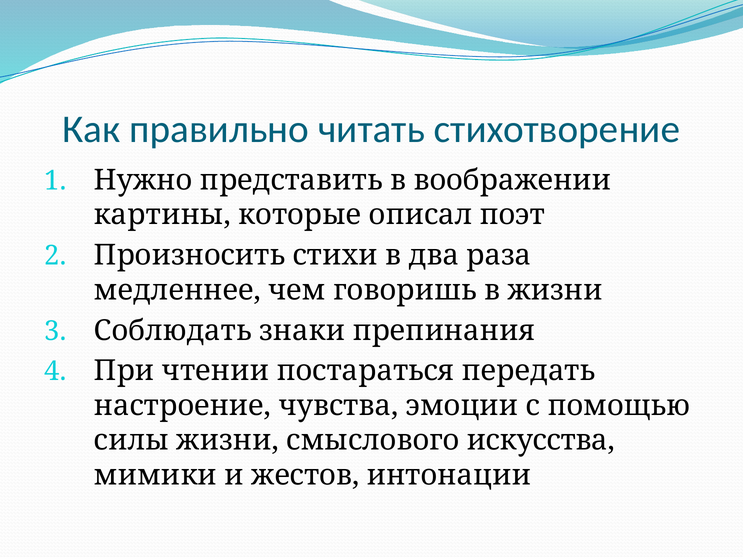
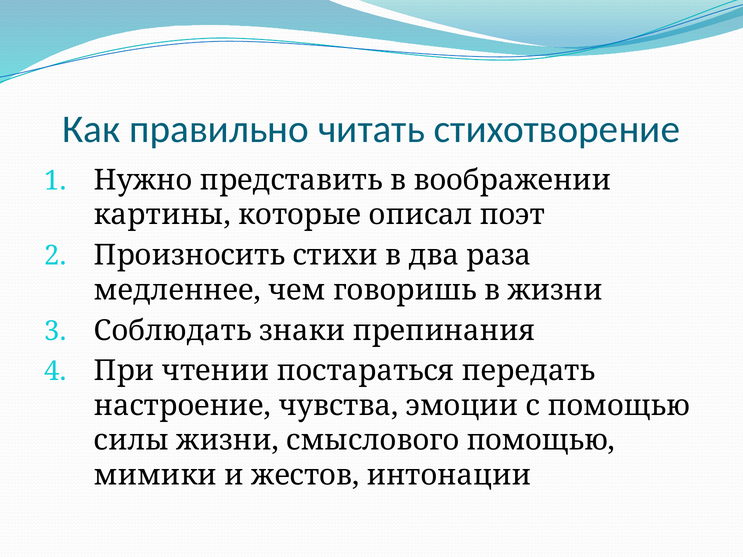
смыслового искусства: искусства -> помощью (541, 441)
